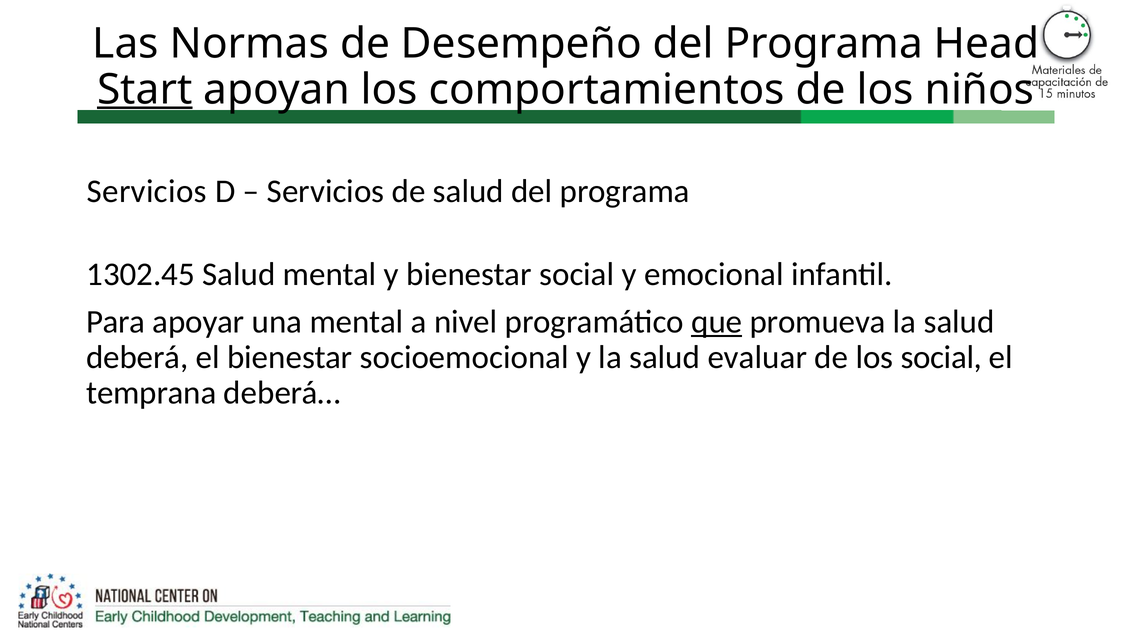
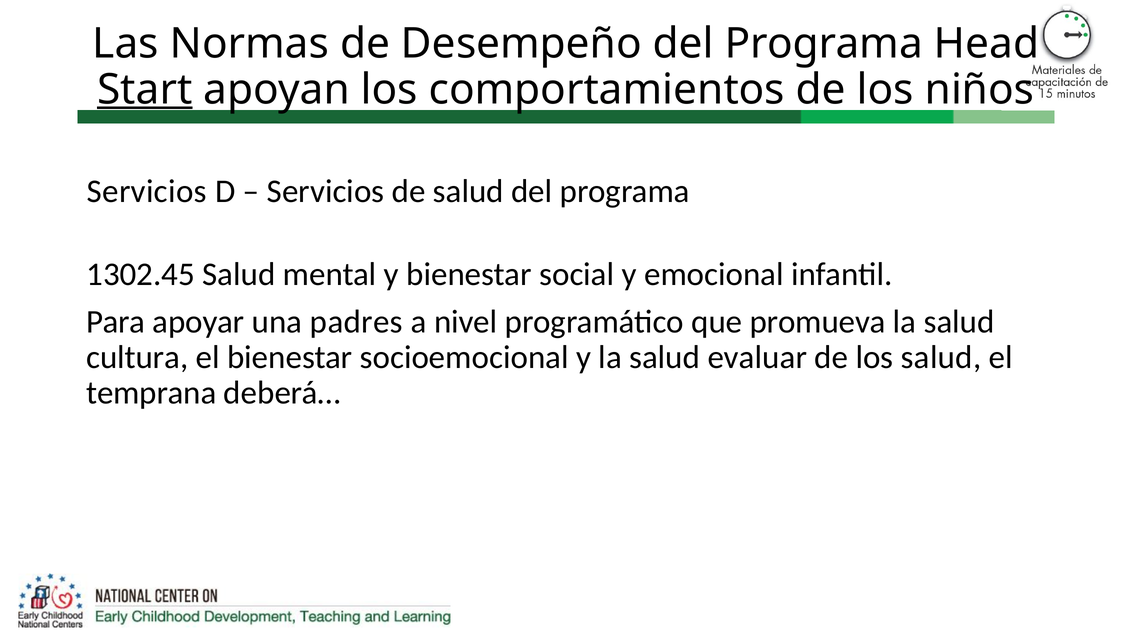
una mental: mental -> padres (356, 322)
que underline: present -> none (717, 322)
deberá: deberá -> cultura (137, 357)
los social: social -> salud (941, 357)
